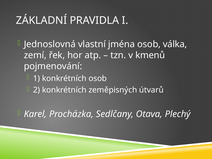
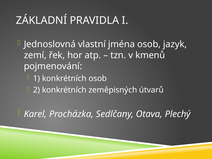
válka: válka -> jazyk (175, 44)
